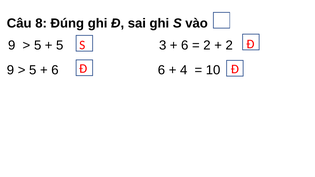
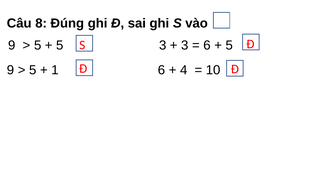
6: 6 -> 3 (185, 45)
2: 2 -> 6 (207, 45)
2: 2 -> 5 (229, 45)
6: 6 -> 1 (55, 70)
